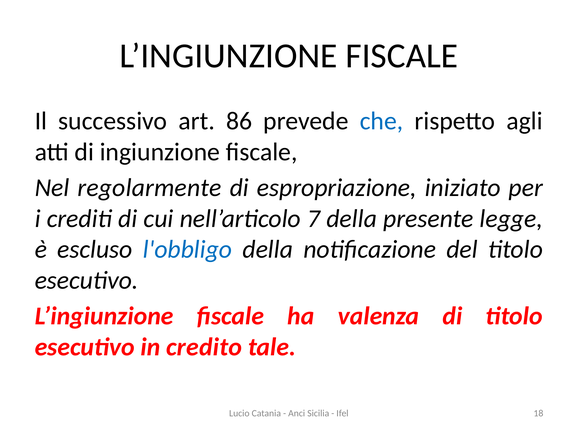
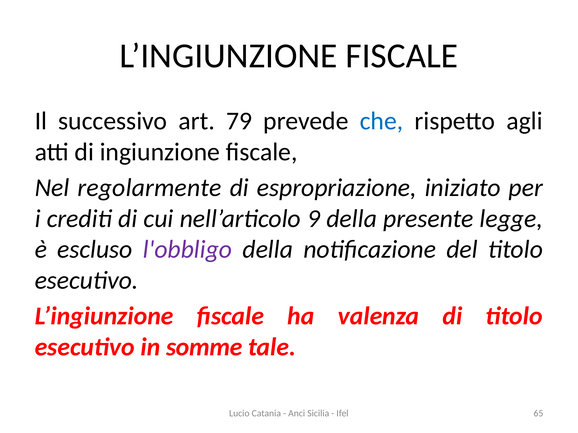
86: 86 -> 79 (239, 121)
7: 7 -> 9 (314, 219)
l'obbligo colour: blue -> purple (187, 250)
credito: credito -> somme (204, 347)
18: 18 -> 65 (538, 414)
